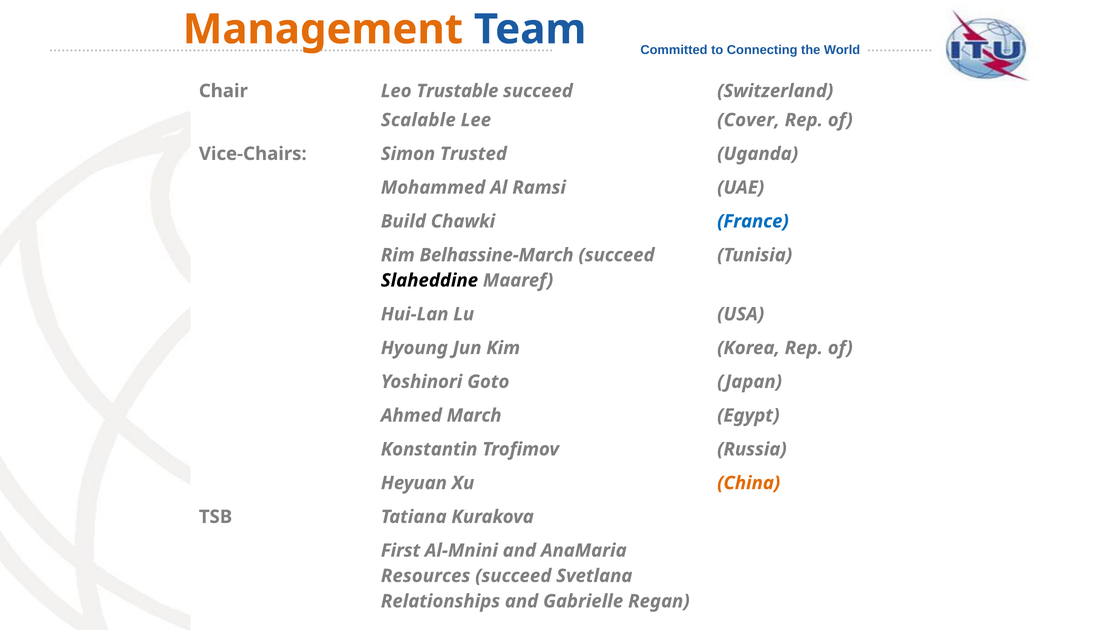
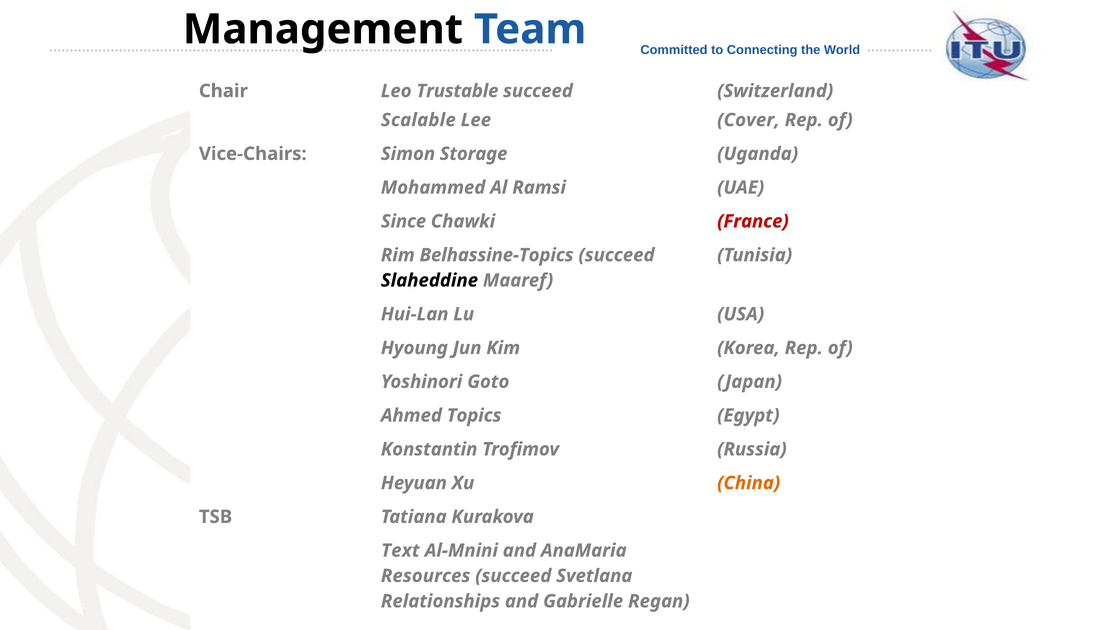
Management colour: orange -> black (323, 29)
Trusted: Trusted -> Storage (474, 154)
Build: Build -> Since (404, 221)
France colour: blue -> red (753, 221)
Belhassine-March: Belhassine-March -> Belhassine-Topics (497, 255)
March: March -> Topics (474, 415)
First: First -> Text (400, 551)
